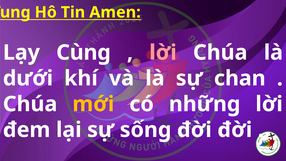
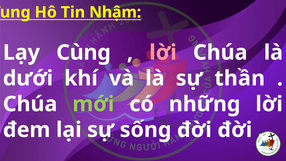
Amen: Amen -> Nhậm (115, 12)
chan: chan -> thần (240, 78)
mới colour: yellow -> light green (93, 104)
